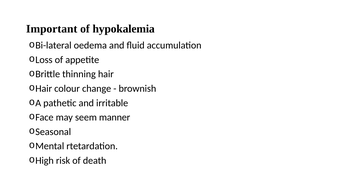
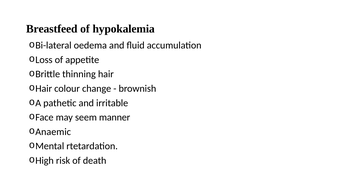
Important: Important -> Breastfeed (52, 29)
Seasonal: Seasonal -> Anaemic (53, 131)
